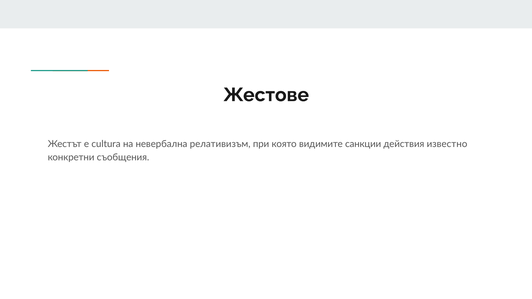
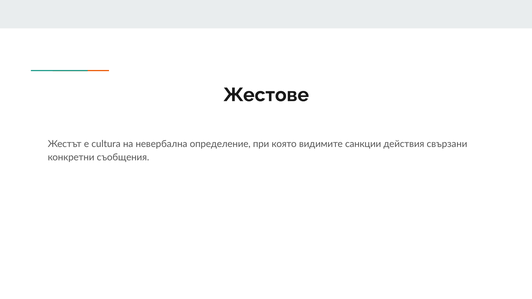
релативизъм: релативизъм -> определение (220, 144)
известно: известно -> свързани (447, 144)
